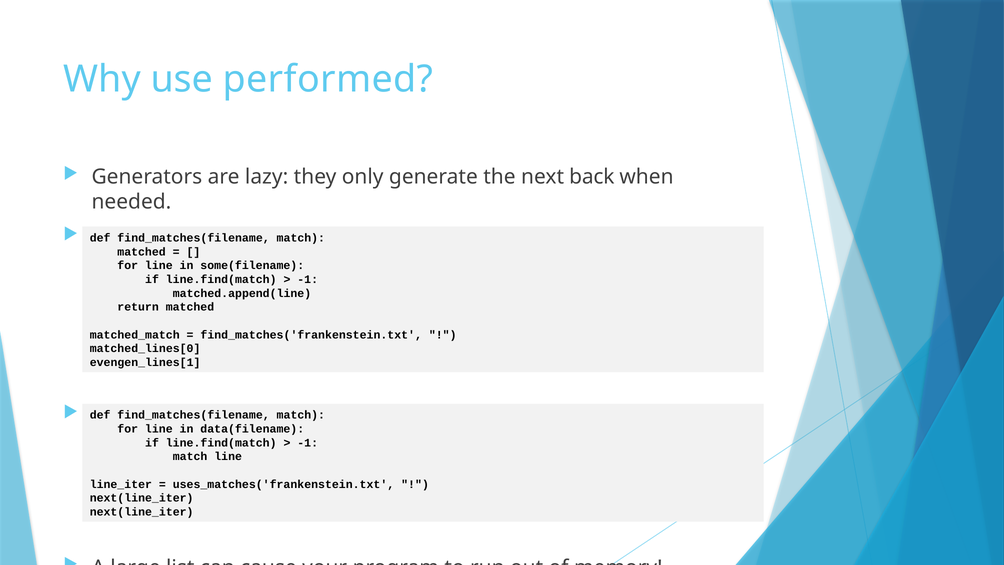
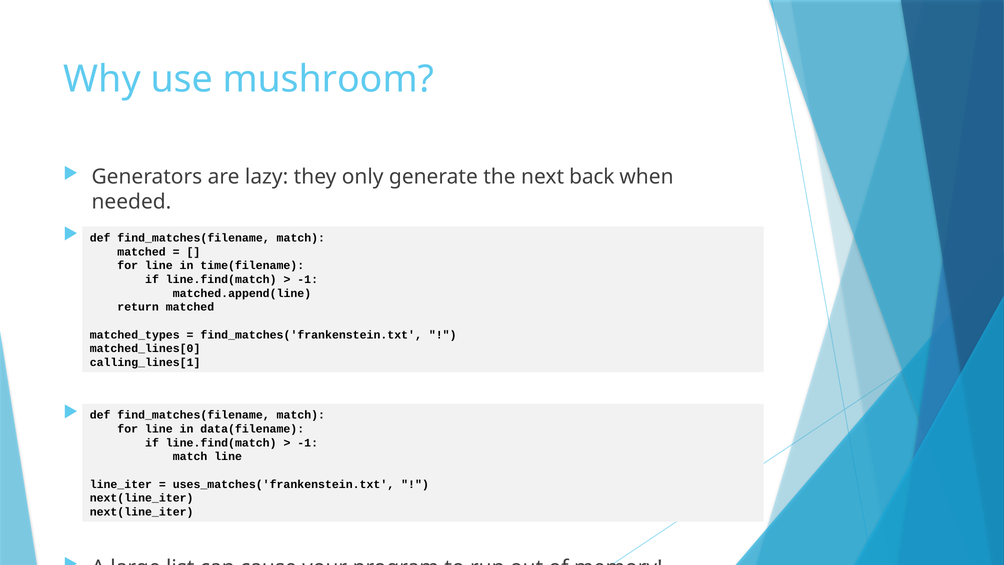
performed: performed -> mushroom (328, 79)
some(filename: some(filename -> time(filename (252, 266)
matched_match: matched_match -> matched_types (135, 335)
evengen_lines[1: evengen_lines[1 -> calling_lines[1 (145, 362)
